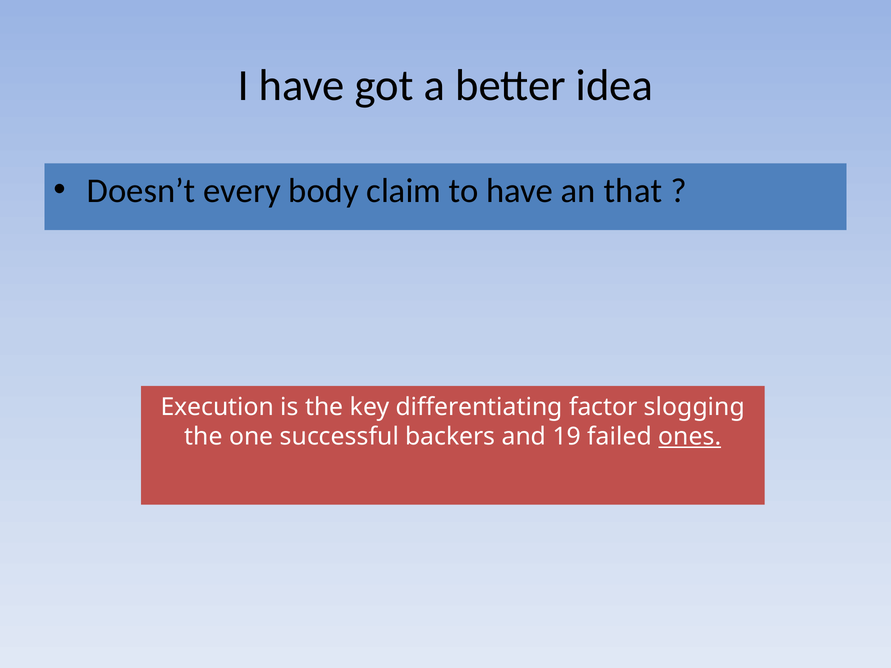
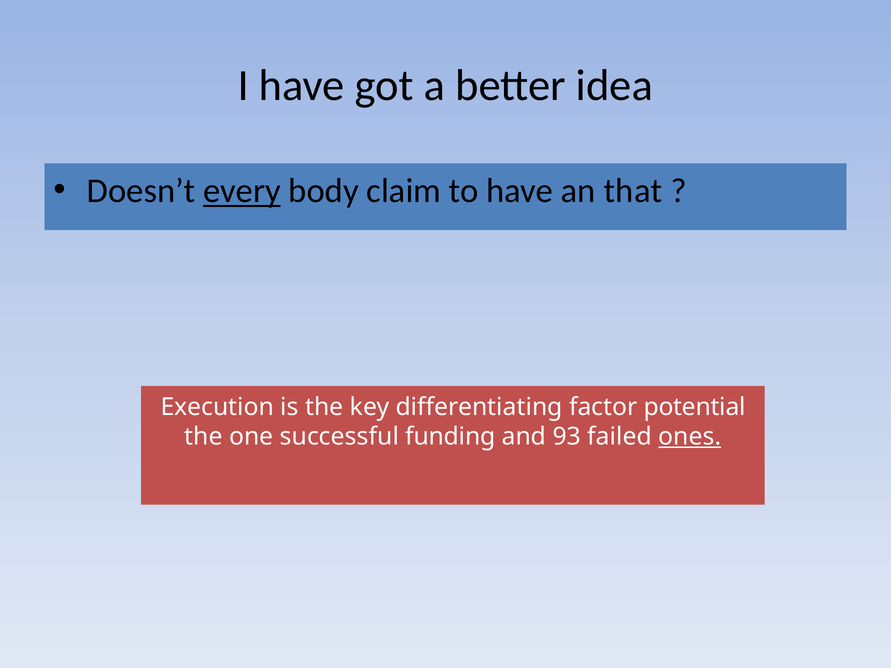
every underline: none -> present (242, 191)
slogging: slogging -> potential (695, 407)
backers: backers -> funding (450, 437)
19: 19 -> 93 (567, 437)
